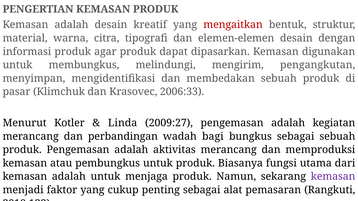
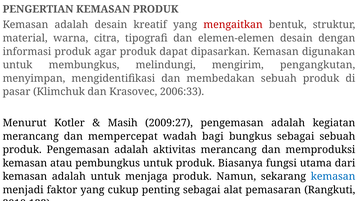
Linda: Linda -> Masih (123, 123)
perbandingan: perbandingan -> mempercepat (123, 137)
kemasan colour: purple -> blue (333, 177)
